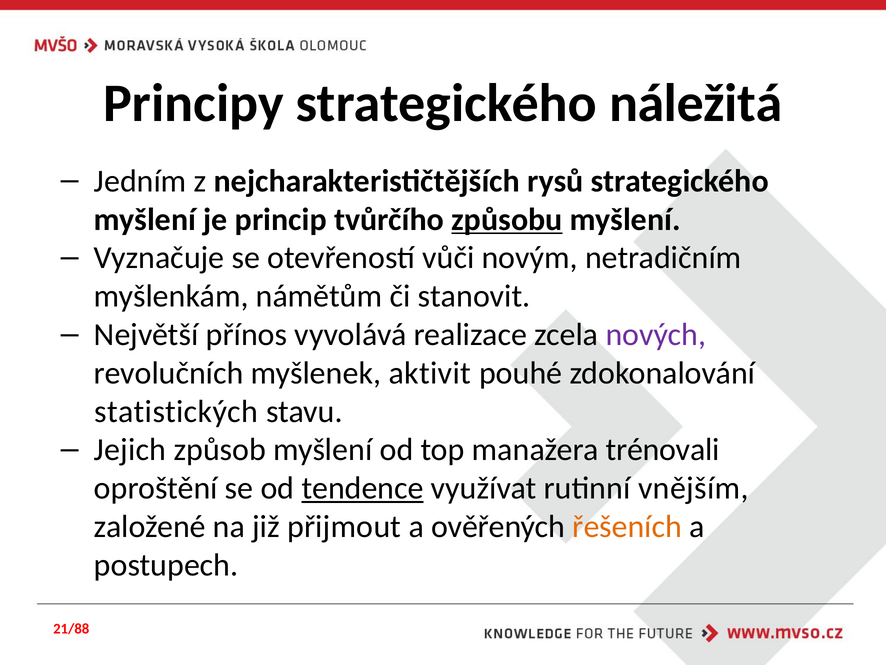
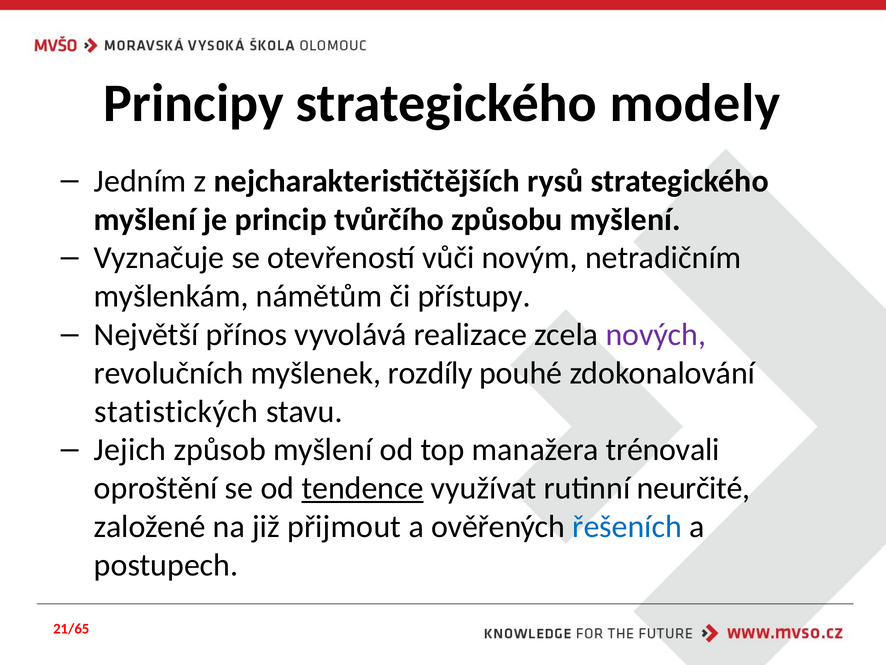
náležitá: náležitá -> modely (695, 103)
způsobu underline: present -> none (507, 219)
stanovit: stanovit -> přístupy (474, 296)
aktivit: aktivit -> rozdíly (430, 373)
vnějším: vnějším -> neurčité (694, 488)
řešeních colour: orange -> blue (627, 526)
21/88: 21/88 -> 21/65 (71, 629)
